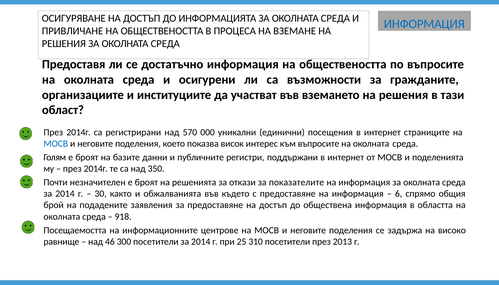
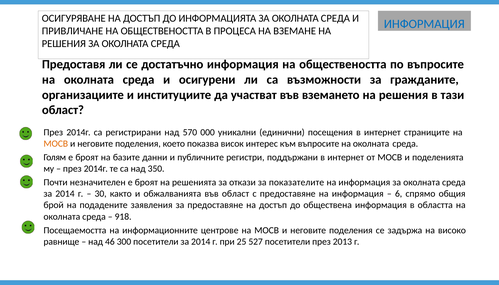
МОСВ colour: blue -> orange (56, 143)
във където: където -> област (236, 193)
310: 310 -> 527 (256, 241)
